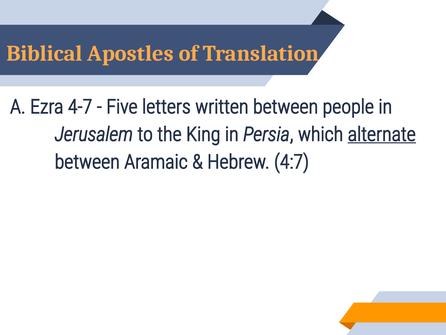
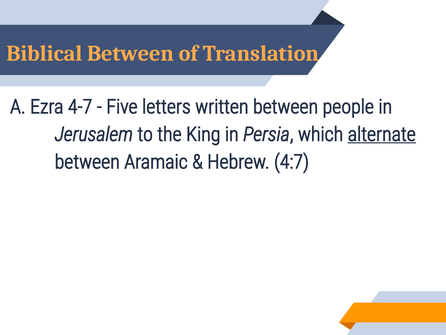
Biblical Apostles: Apostles -> Between (131, 53)
